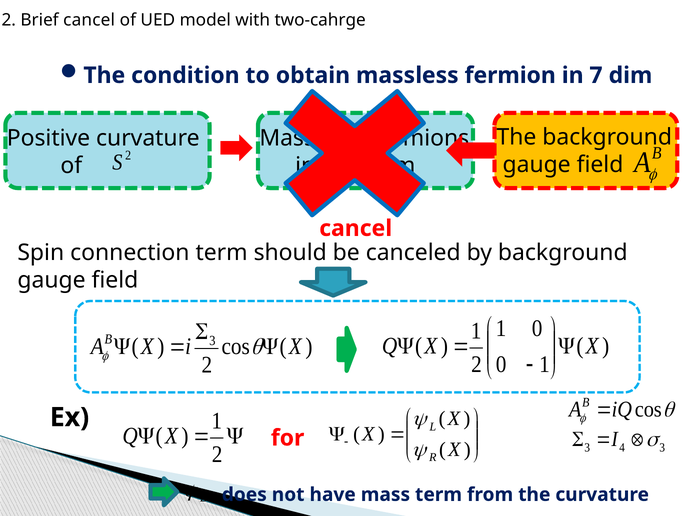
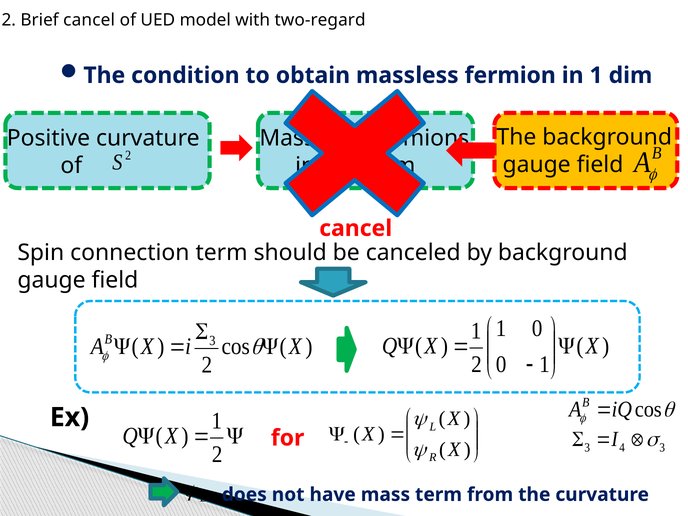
two-cahrge: two-cahrge -> two-regard (320, 20)
in 7: 7 -> 1 (596, 75)
